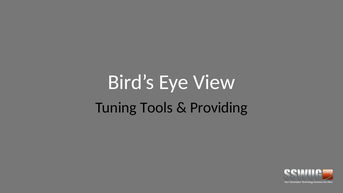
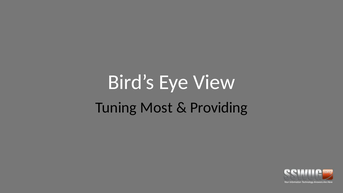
Tools: Tools -> Most (156, 107)
